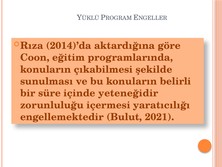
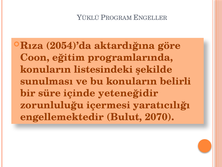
2014)’da: 2014)’da -> 2054)’da (69, 46)
çıkabilmesi: çıkabilmesi -> listesindeki (103, 69)
2021: 2021 -> 2070 (160, 117)
